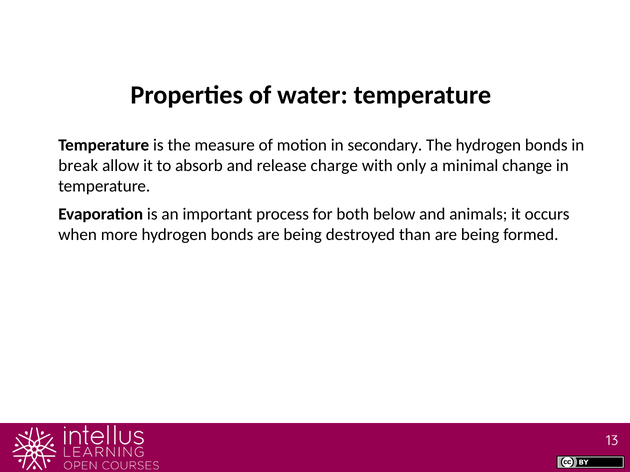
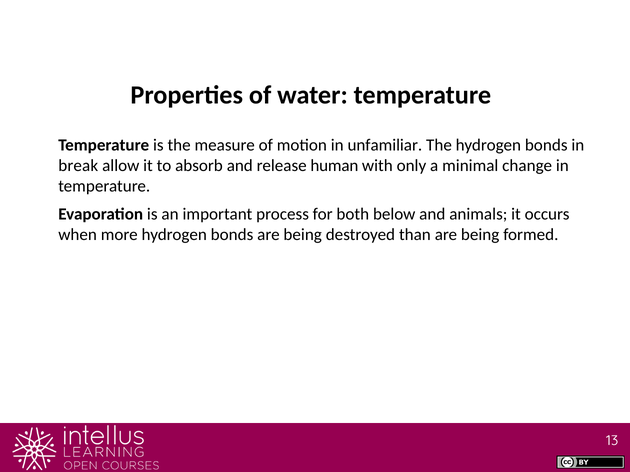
secondary: secondary -> unfamiliar (385, 145)
charge: charge -> human (334, 166)
